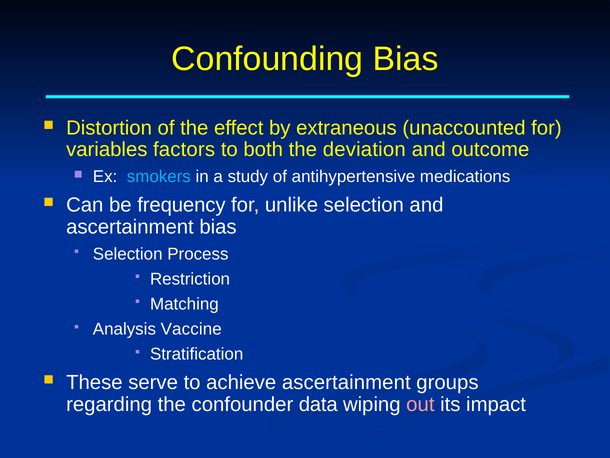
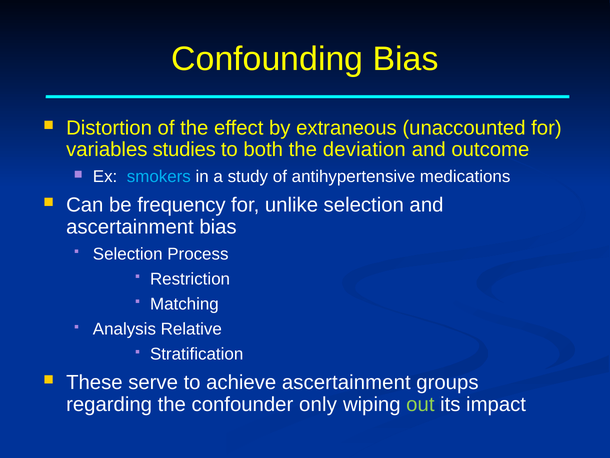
factors: factors -> studies (184, 150)
Vaccine: Vaccine -> Relative (191, 329)
data: data -> only (318, 404)
out colour: pink -> light green (420, 404)
